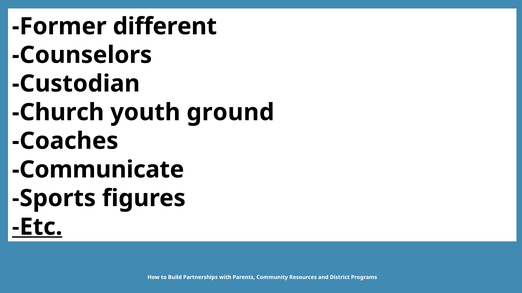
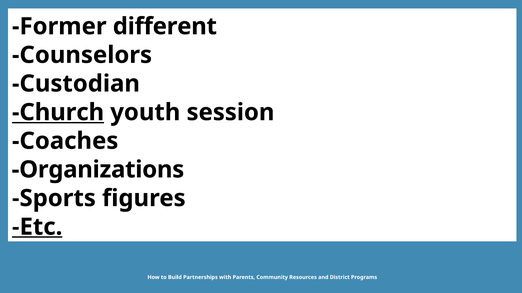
Church underline: none -> present (58, 113)
ground: ground -> session (231, 113)
Communicate: Communicate -> Organizations (98, 170)
